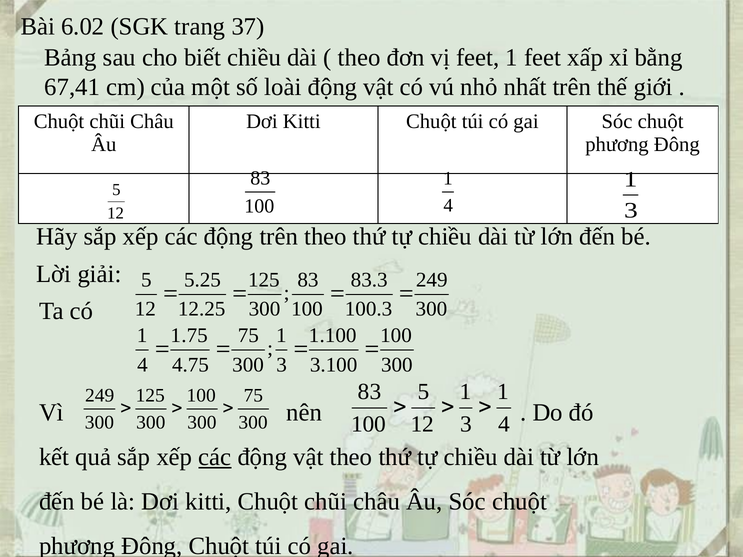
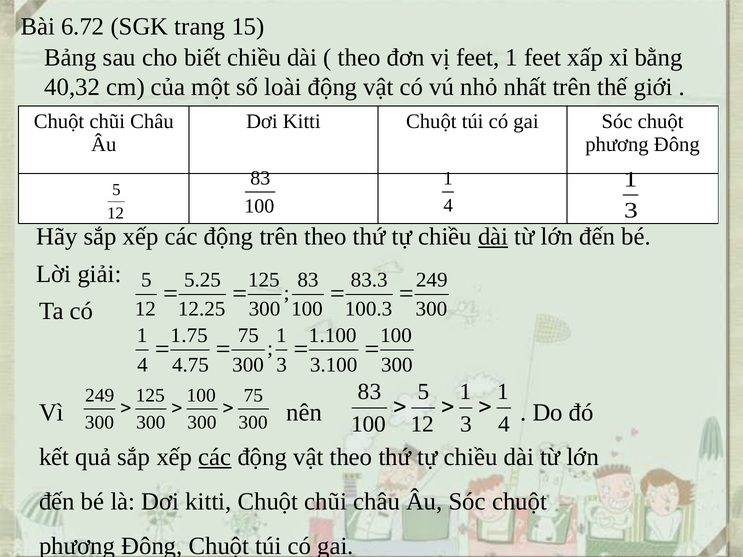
6.02: 6.02 -> 6.72 (83, 26)
37: 37 -> 15 (248, 26)
67,41: 67,41 -> 40,32 (72, 87)
dài underline: none -> present (493, 237)
